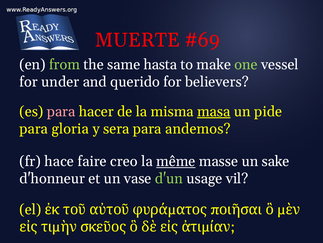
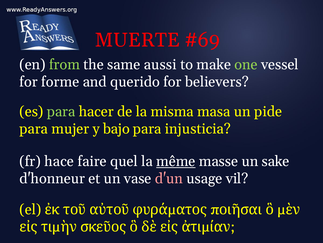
hasta: hasta -> aussi (160, 64)
under: under -> forme (60, 82)
para colour: pink -> light green (61, 111)
masa underline: present -> none (214, 111)
gloria: gloria -> mujer (70, 128)
sera: sera -> bajo (116, 128)
andemos: andemos -> injusticia (198, 128)
creo: creo -> quel (124, 161)
d'un colour: light green -> pink (169, 178)
